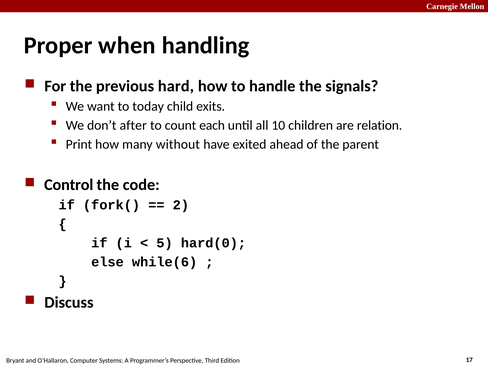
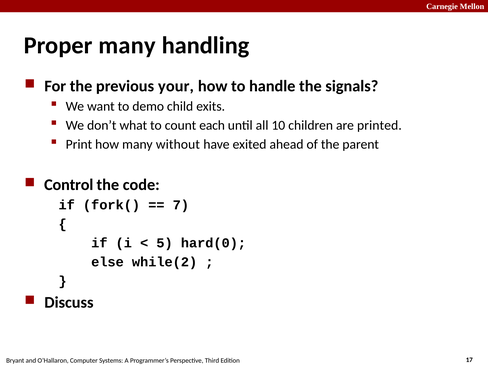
Proper when: when -> many (127, 45)
hard: hard -> your (176, 86)
today: today -> demo (148, 106)
after: after -> what (133, 125)
relation: relation -> printed (379, 125)
2: 2 -> 7 (181, 205)
while(6: while(6 -> while(2 (165, 262)
